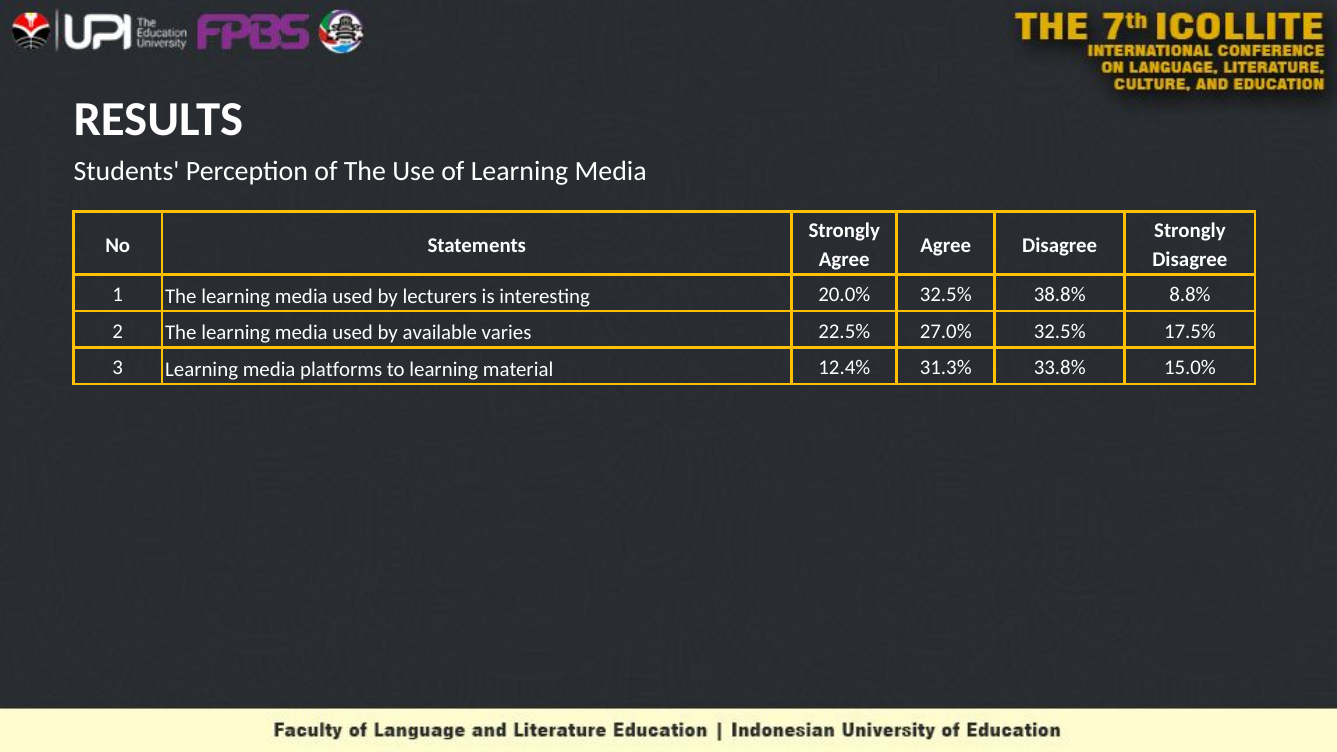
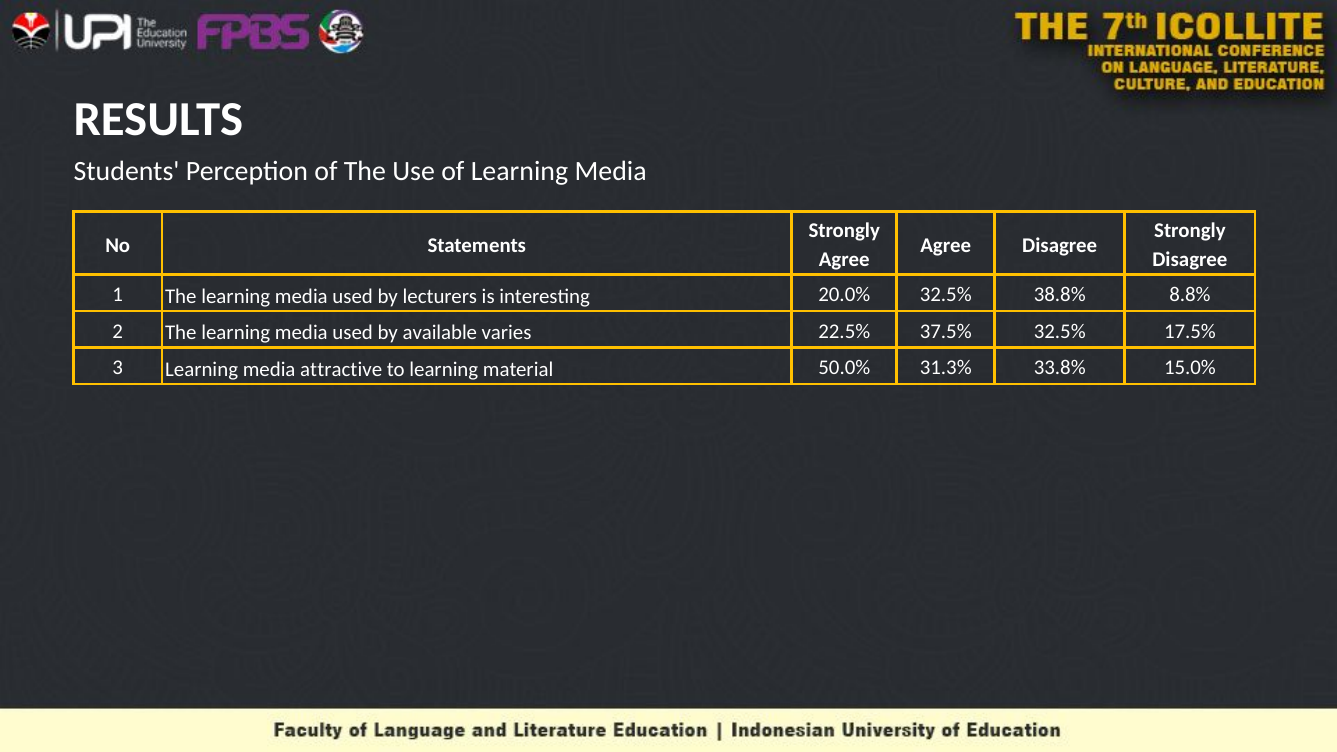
27.0%: 27.0% -> 37.5% (946, 331)
platforms: platforms -> attractive (341, 370)
12.4%: 12.4% -> 50.0% (844, 368)
